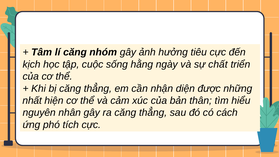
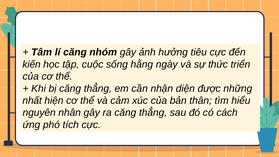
kịch: kịch -> kiến (32, 64)
chất: chất -> thức (218, 64)
